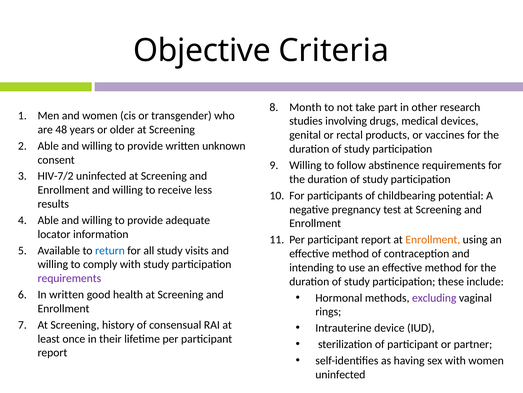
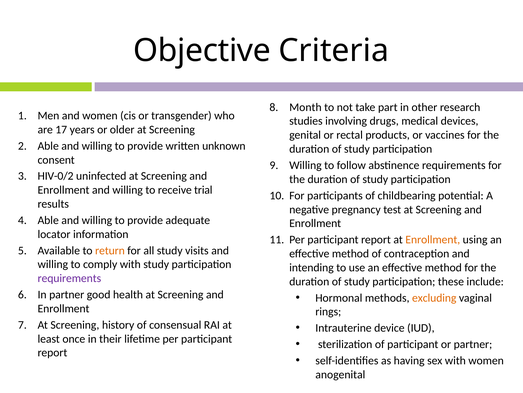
48: 48 -> 17 (61, 129)
HIV-7/2: HIV-7/2 -> HIV-0/2 (56, 176)
less: less -> trial (203, 190)
return colour: blue -> orange (110, 250)
In written: written -> partner (67, 294)
excluding colour: purple -> orange (434, 297)
uninfected: uninfected -> anogenital (340, 374)
